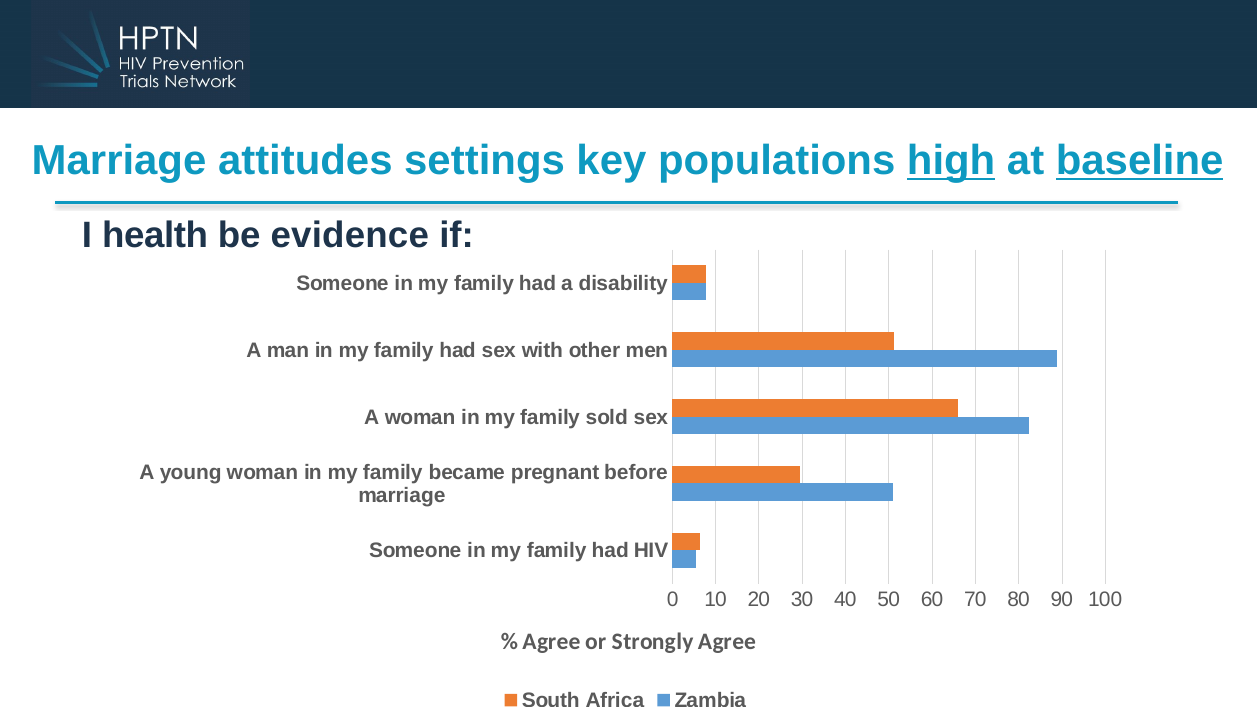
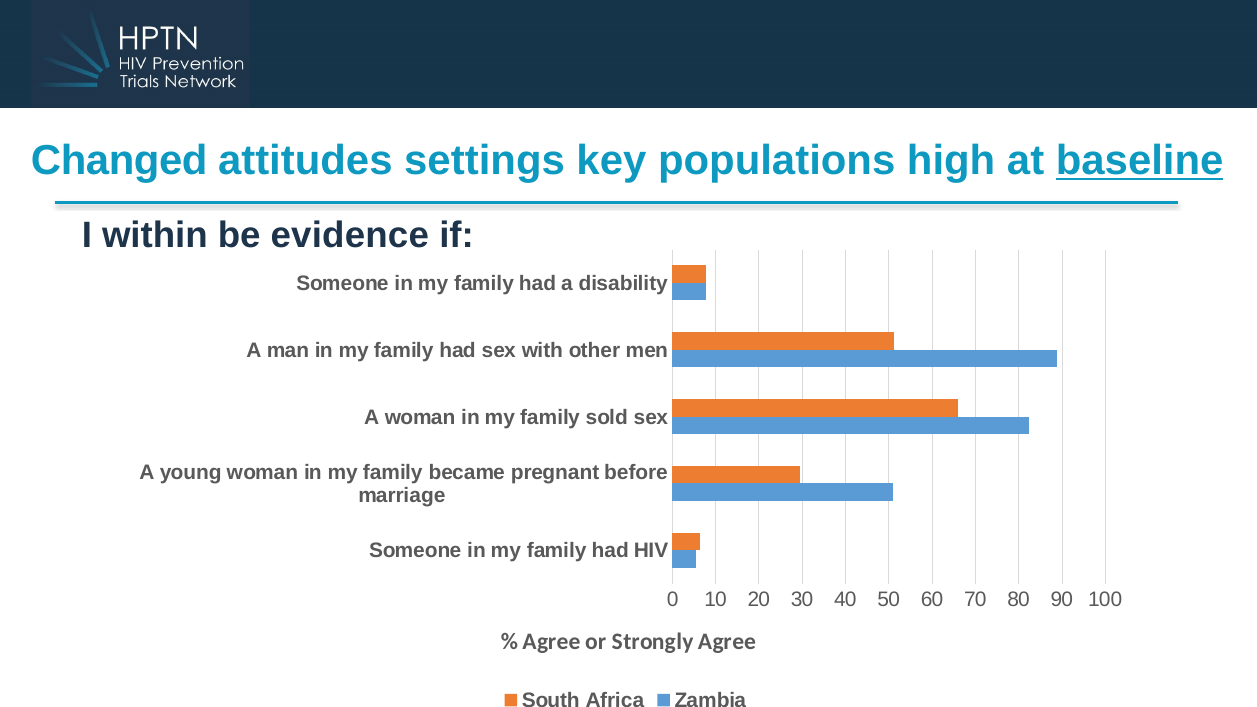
Marriage: Marriage -> Changed (119, 161)
high underline: present -> none (951, 161)
health: health -> within (155, 236)
